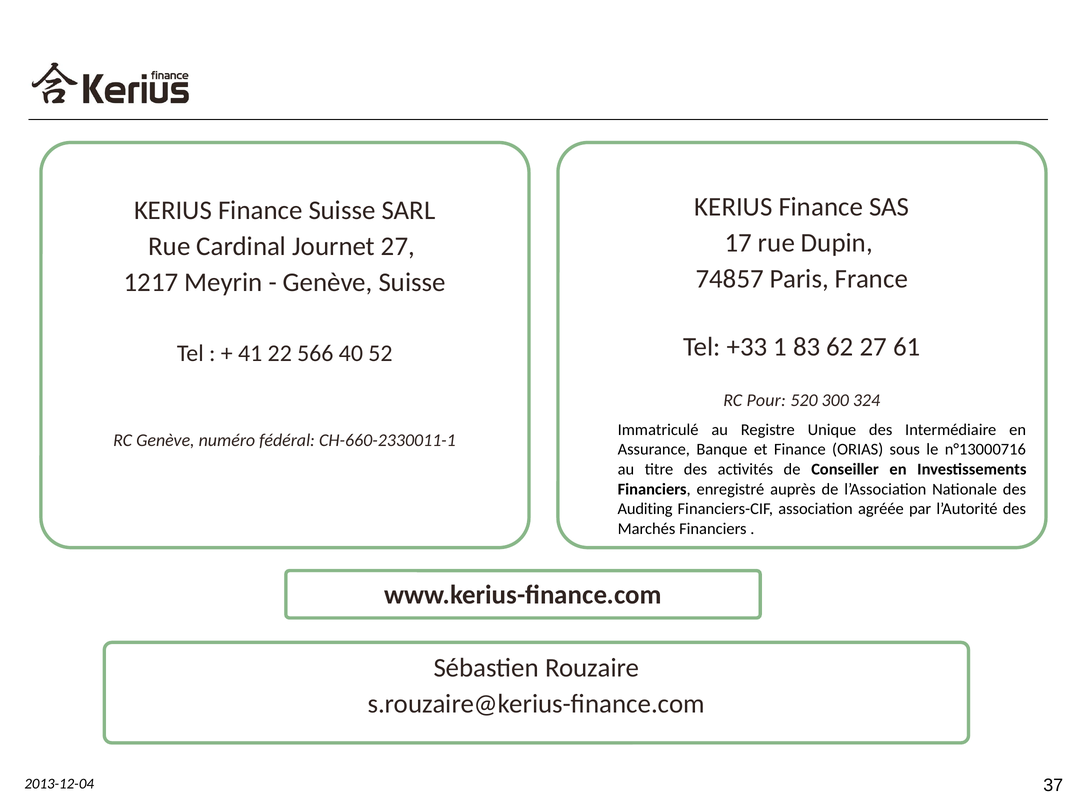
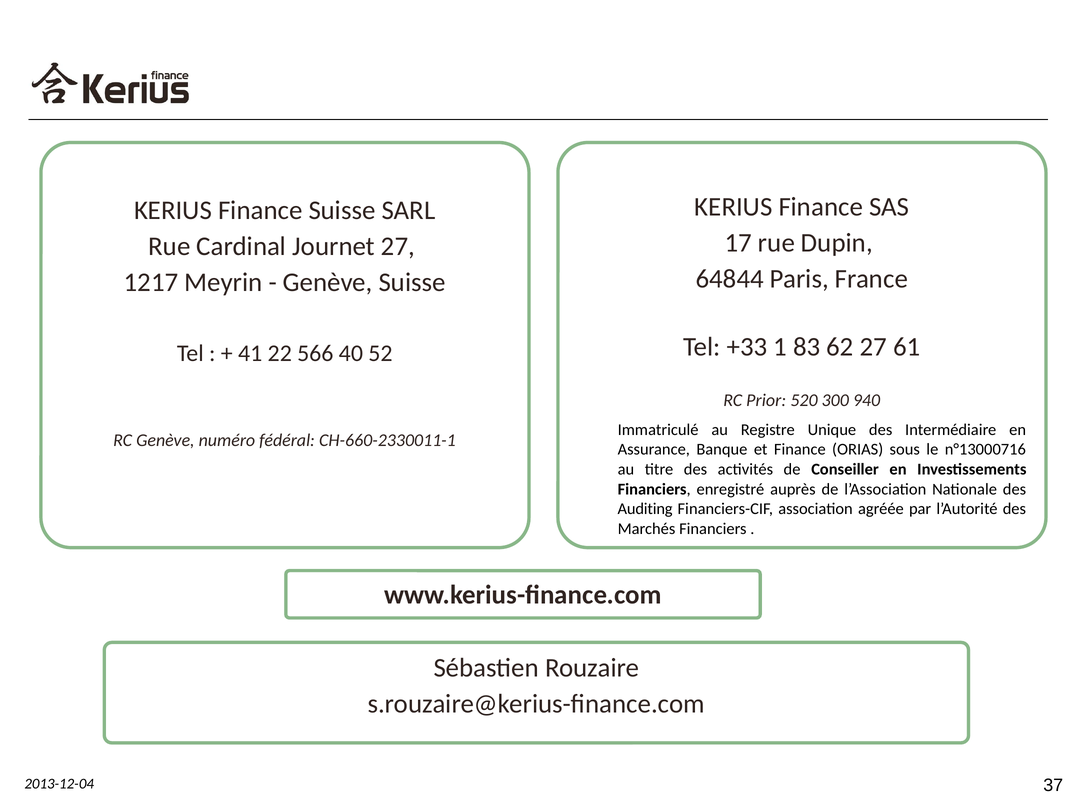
74857: 74857 -> 64844 (730, 279)
Pour: Pour -> Prior (766, 400)
324: 324 -> 940 (867, 400)
